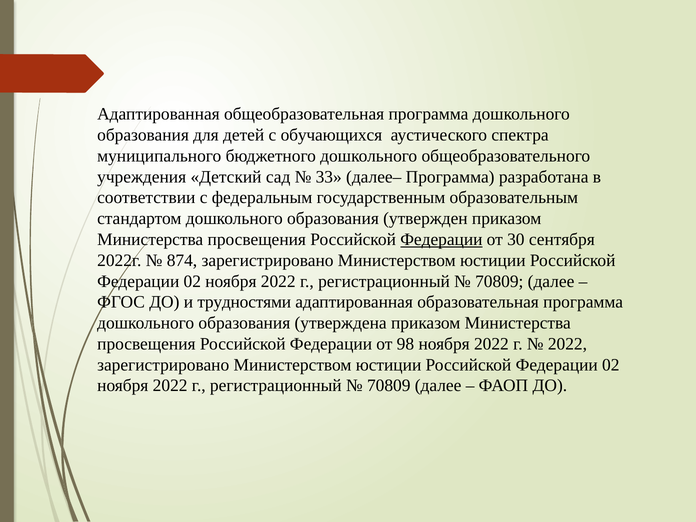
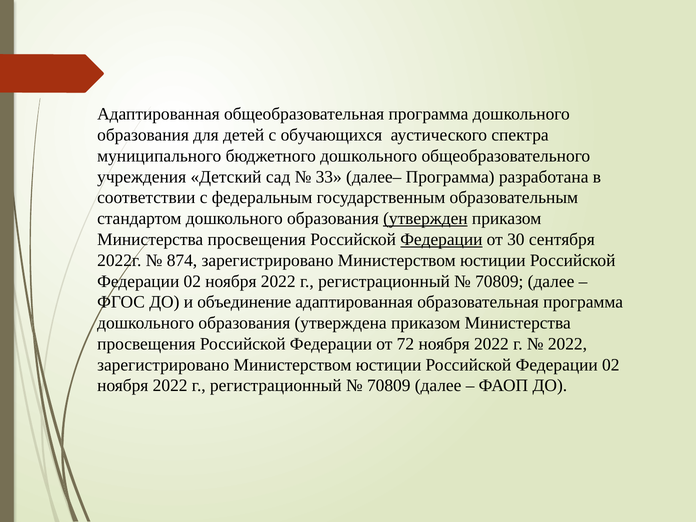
утвержден underline: none -> present (425, 219)
трудностями: трудностями -> объединение (244, 302)
98: 98 -> 72 (405, 344)
